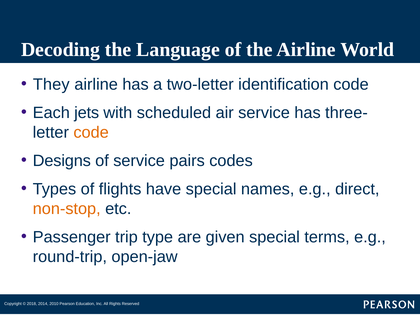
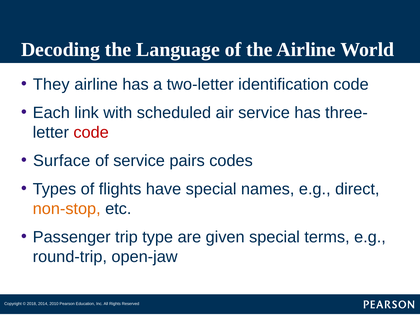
jets: jets -> link (87, 113)
code colour: orange -> red (91, 132)
Designs: Designs -> Surface (62, 161)
